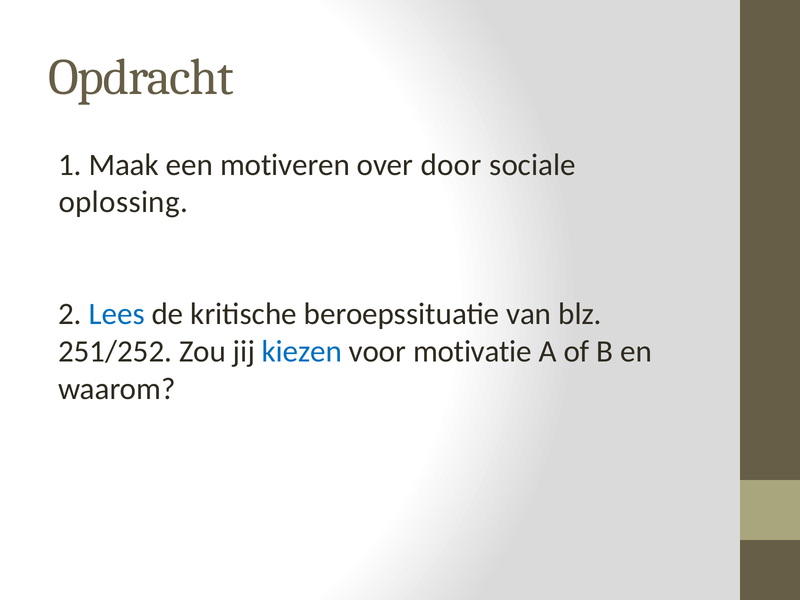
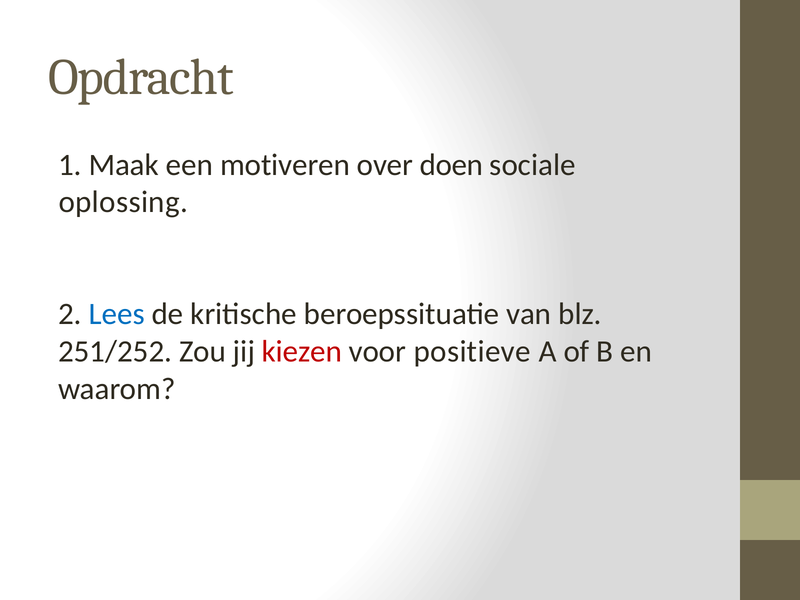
door: door -> doen (451, 165)
kiezen colour: blue -> red (302, 352)
motivatie: motivatie -> positieve (472, 352)
